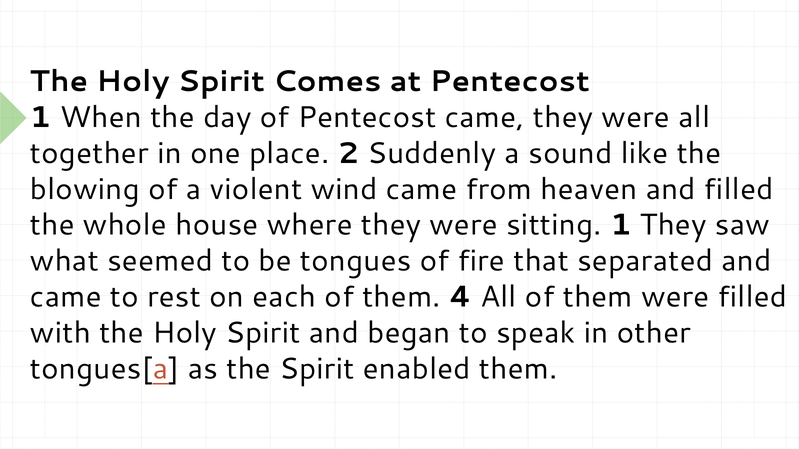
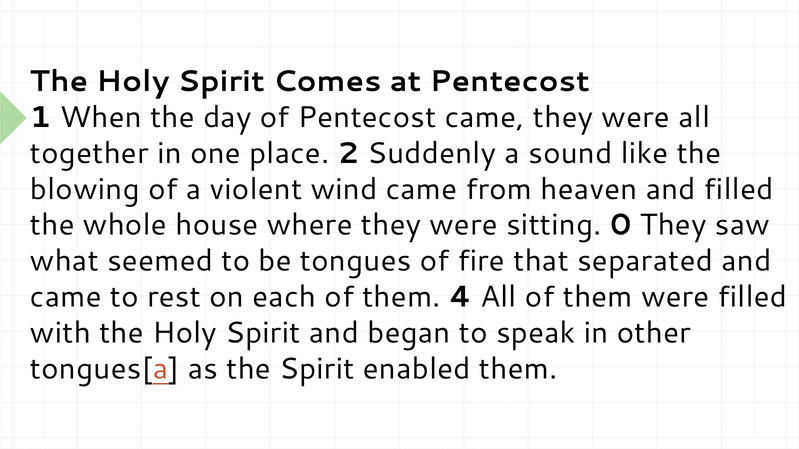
sitting 1: 1 -> 0 (621, 225)
